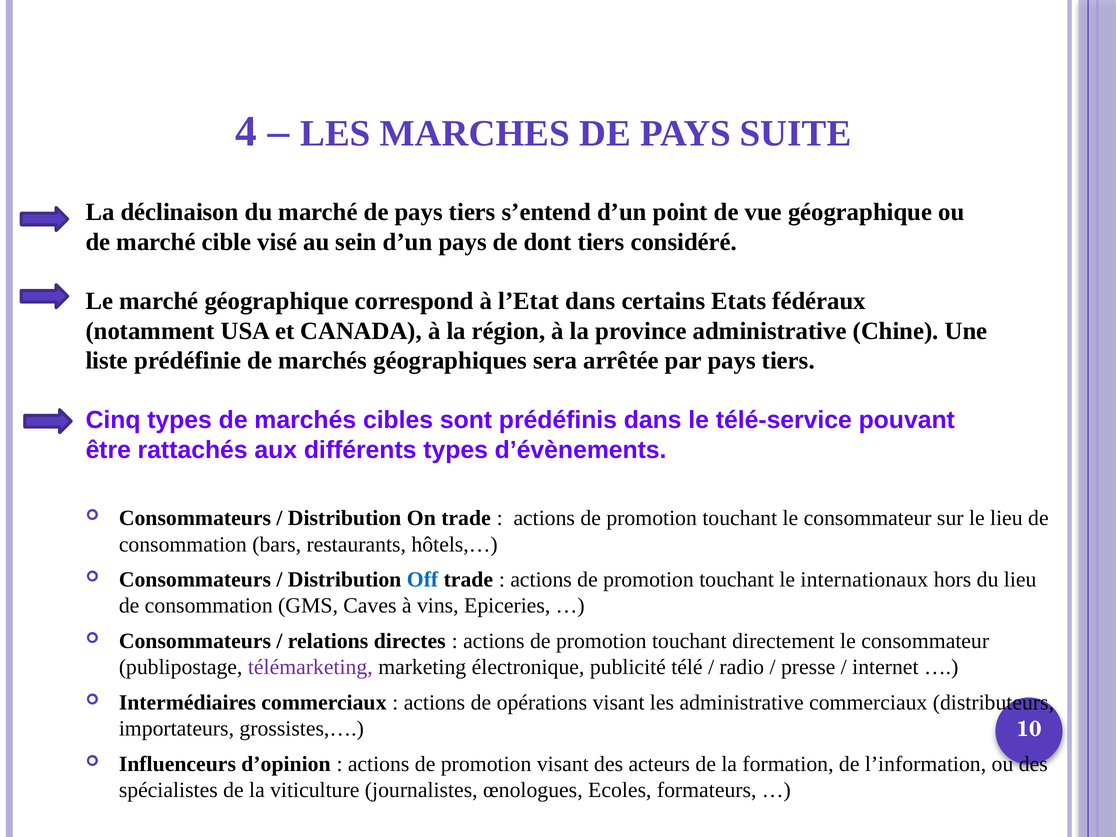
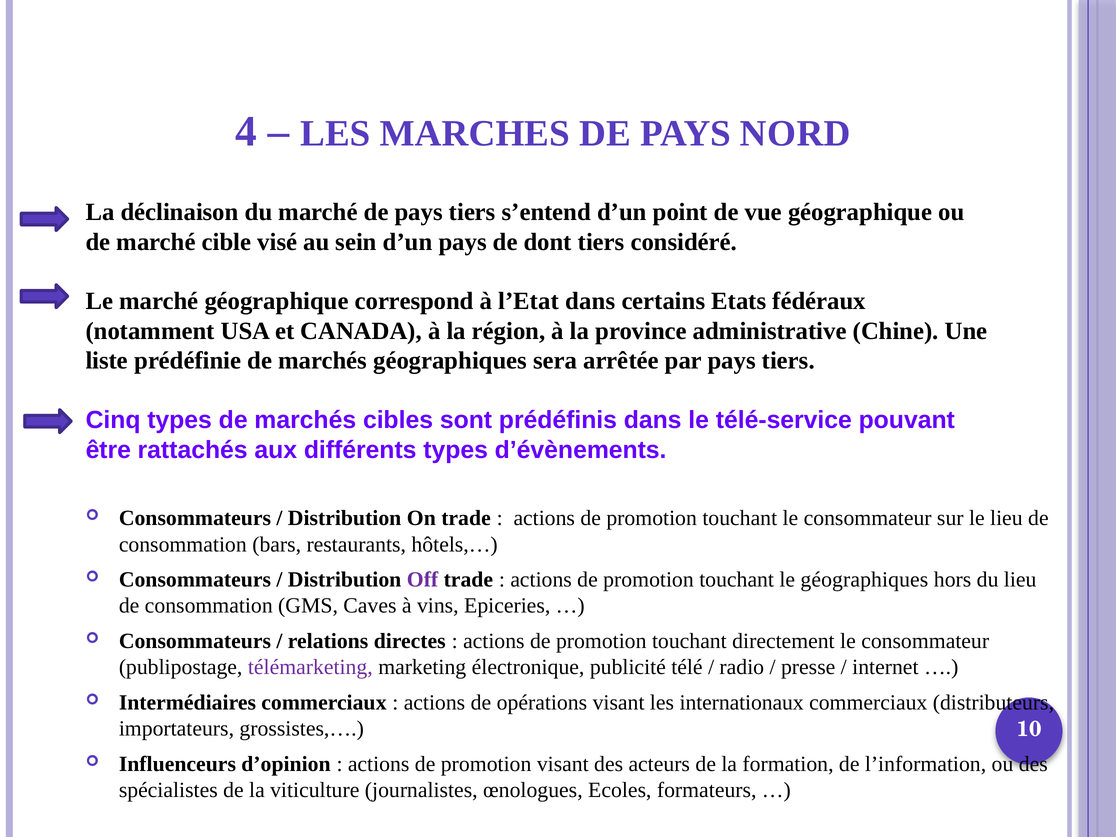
SUITE: SUITE -> NORD (795, 134)
Off colour: blue -> purple (423, 580)
le internationaux: internationaux -> géographiques (864, 580)
les administrative: administrative -> internationaux (742, 703)
